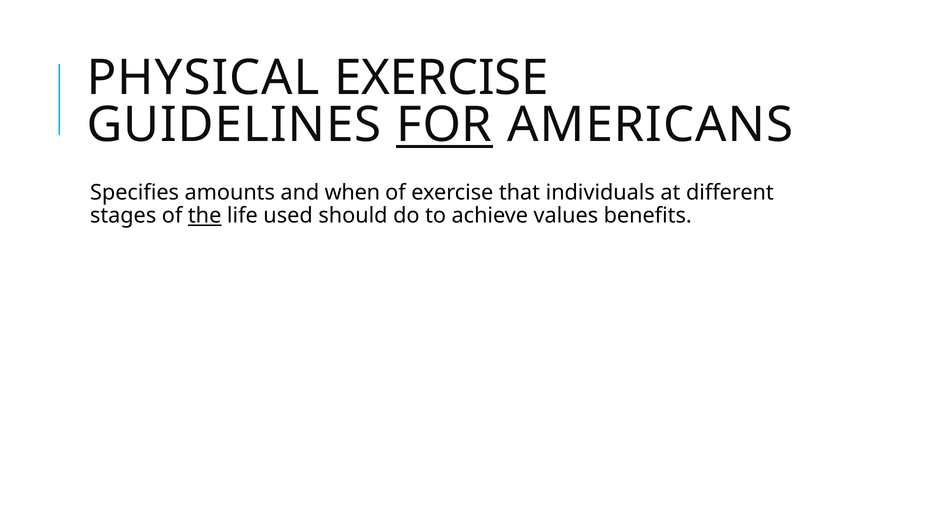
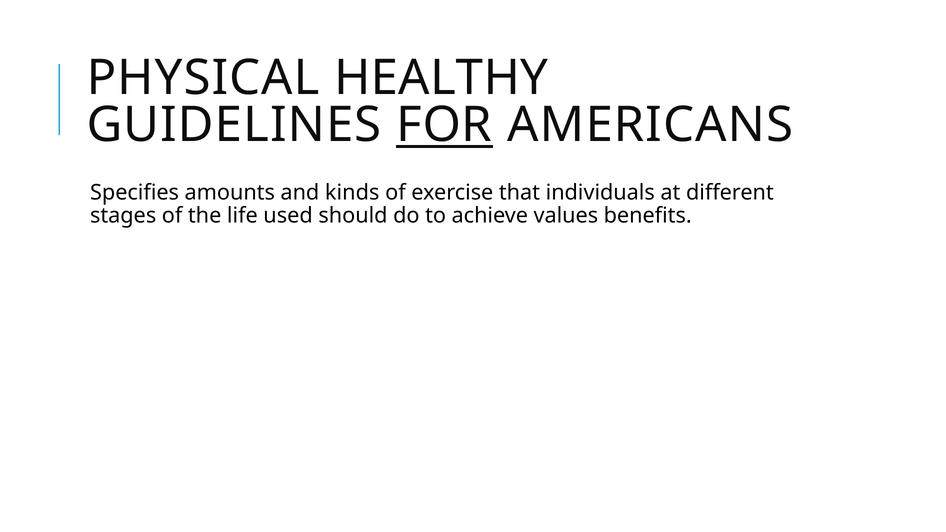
PHYSICAL EXERCISE: EXERCISE -> HEALTHY (441, 78)
when: when -> kinds (352, 192)
the underline: present -> none (205, 216)
